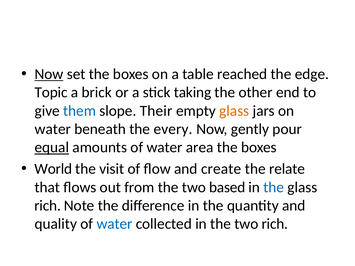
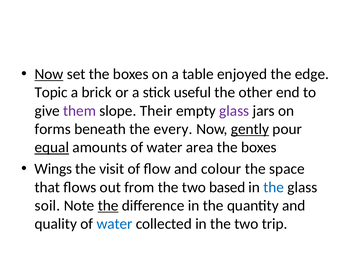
reached: reached -> enjoyed (242, 74)
taking: taking -> useful (193, 92)
them colour: blue -> purple (80, 111)
glass colour: orange -> purple (234, 111)
water: water -> forms (53, 129)
gently underline: none -> present (250, 129)
World: World -> Wings (53, 169)
create: create -> colour (221, 169)
relate: relate -> space (287, 169)
rich: rich -> soil (47, 206)
the underline: none -> present (108, 206)
two rich: rich -> trip (275, 224)
